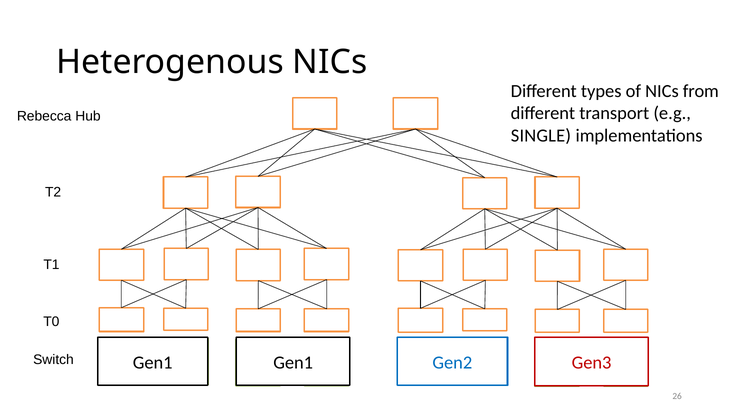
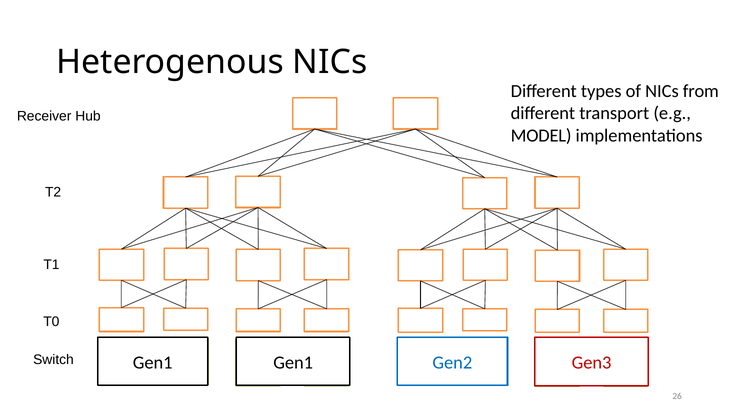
Rebecca: Rebecca -> Receiver (44, 116)
SINGLE: SINGLE -> MODEL (541, 135)
